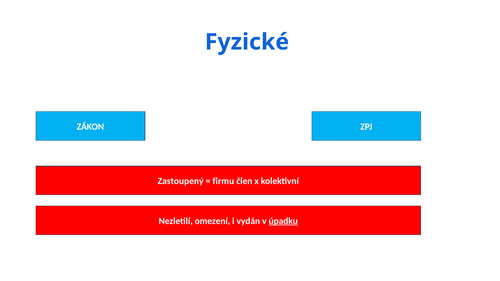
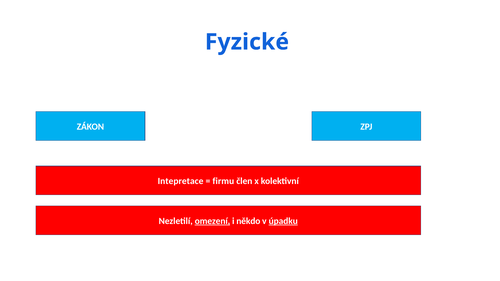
Zastoupený: Zastoupený -> Intepretace (181, 181)
omezení underline: none -> present (212, 221)
vydán: vydán -> někdo (248, 221)
